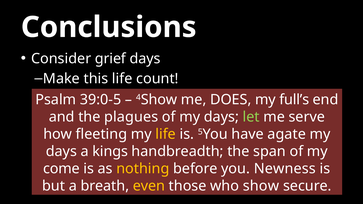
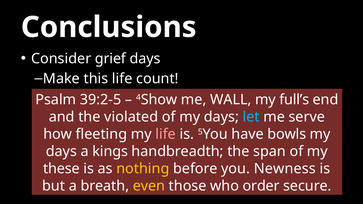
39:0-5: 39:0-5 -> 39:2-5 (101, 100)
DOES: DOES -> WALL (231, 100)
plagues: plagues -> violated (131, 117)
let colour: light green -> light blue (251, 117)
life colour: yellow -> pink (166, 134)
agate: agate -> bowls (287, 134)
come: come -> these (61, 169)
show: show -> order (261, 186)
